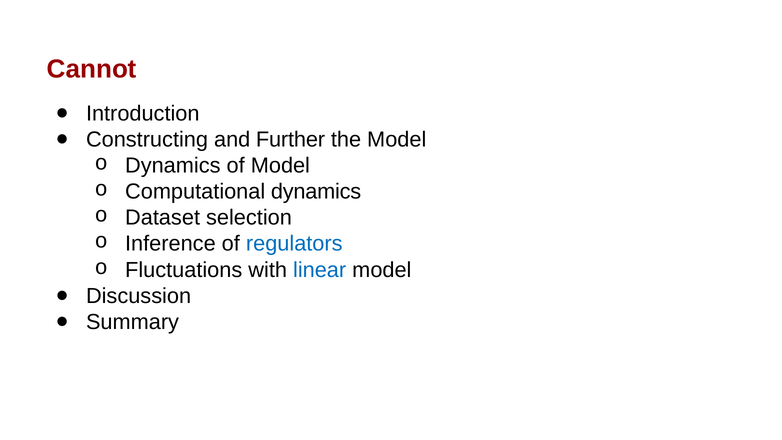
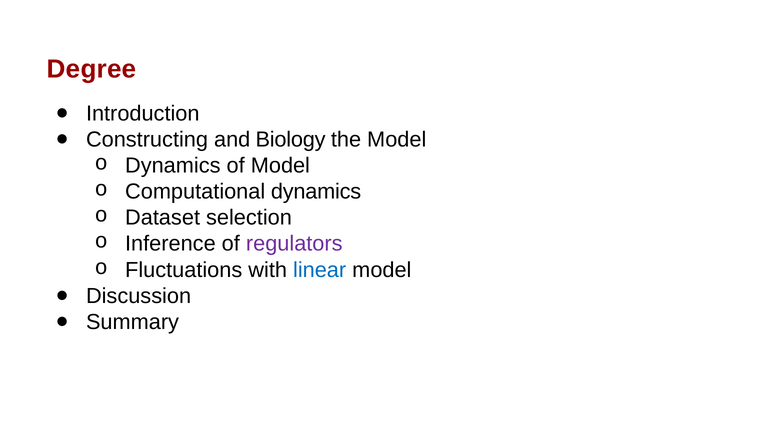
Cannot: Cannot -> Degree (92, 69)
Further: Further -> Biology (291, 139)
regulators colour: blue -> purple (294, 244)
